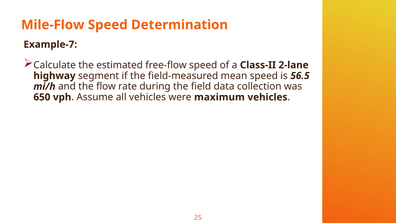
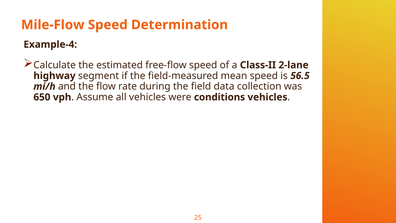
Example-7: Example-7 -> Example-4 (50, 44)
maximum: maximum -> conditions (220, 97)
